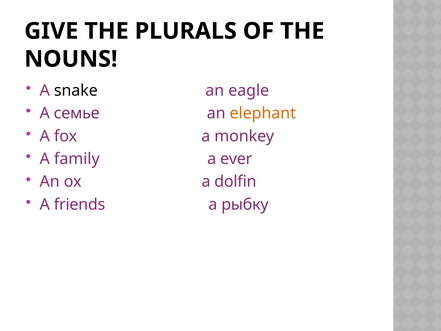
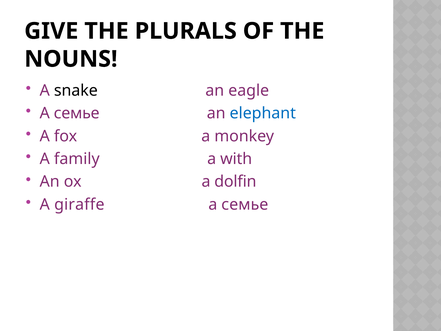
elephant colour: orange -> blue (263, 113)
ever: ever -> with (236, 159)
friends: friends -> giraffe (79, 204)
рыбку: рыбку -> семье (245, 204)
